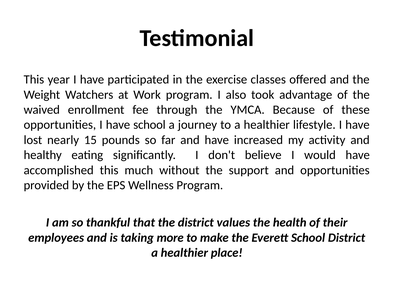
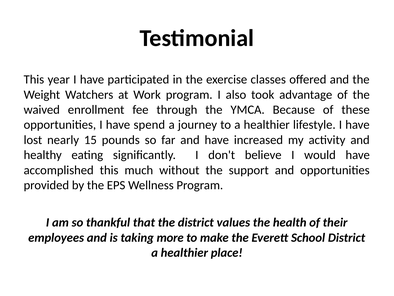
have school: school -> spend (149, 125)
